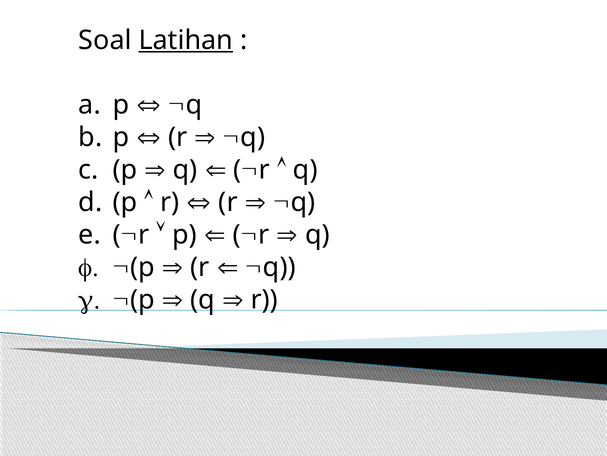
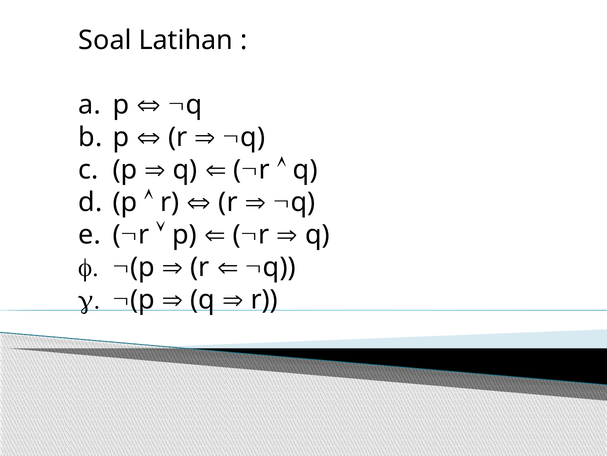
Latihan underline: present -> none (186, 40)
